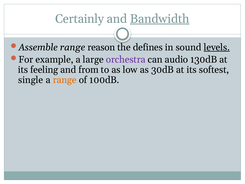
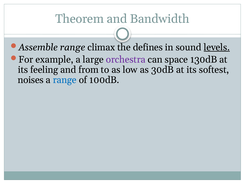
Certainly: Certainly -> Theorem (80, 19)
Bandwidth underline: present -> none (160, 19)
reason: reason -> climax (101, 47)
audio: audio -> space (176, 59)
single: single -> noises (31, 80)
range colour: orange -> blue (65, 80)
